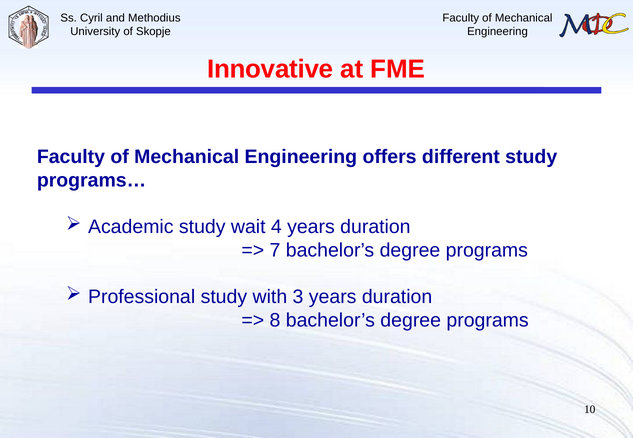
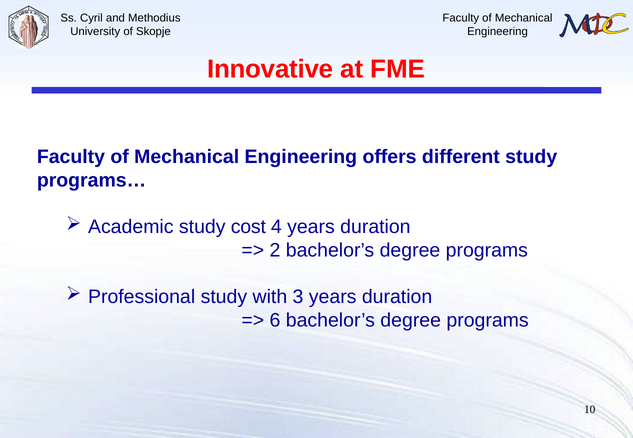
wait: wait -> cost (248, 227)
7: 7 -> 2 (275, 250)
8: 8 -> 6 (275, 321)
